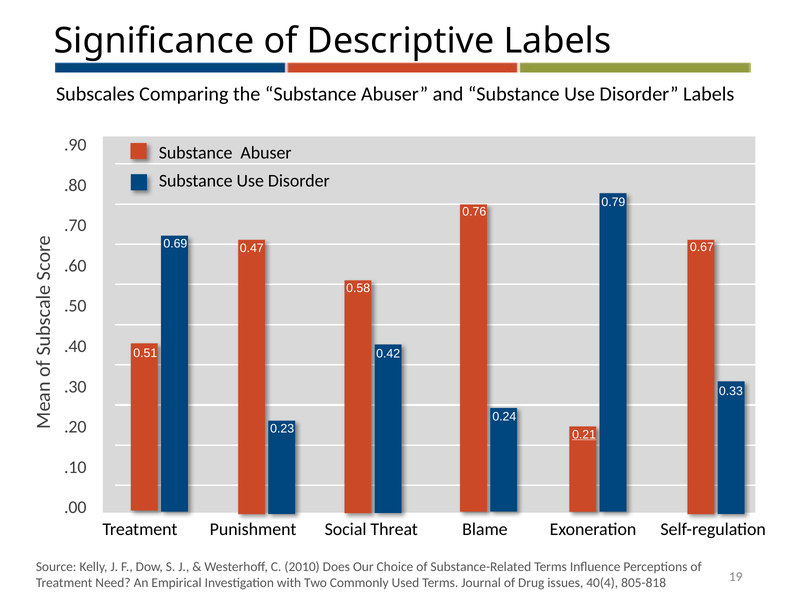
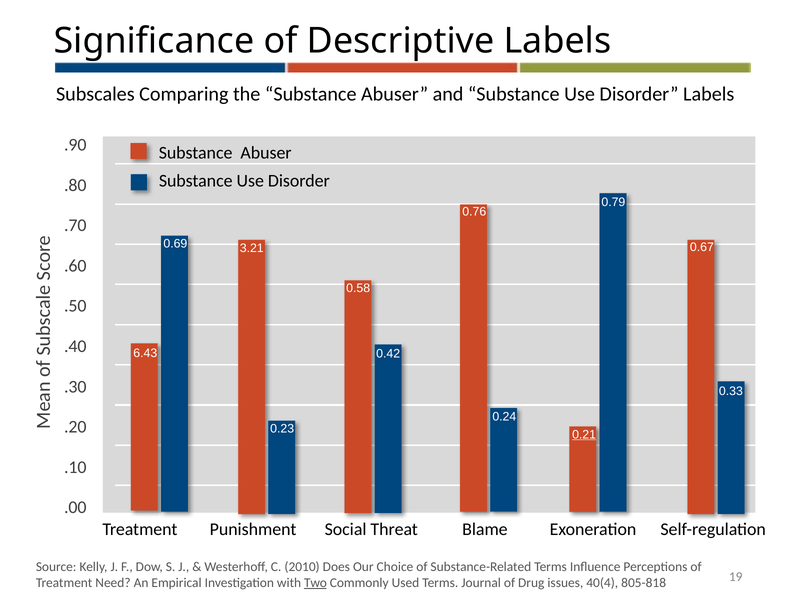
0.47: 0.47 -> 3.21 (252, 248)
0.51: 0.51 -> 6.43 (145, 354)
Two underline: none -> present (315, 583)
